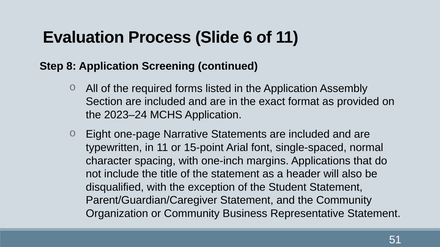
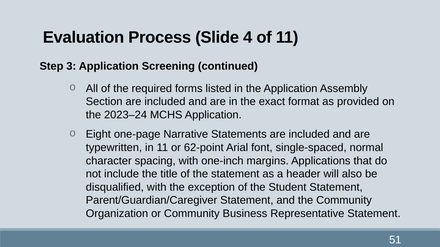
6: 6 -> 4 (248, 37)
8: 8 -> 3 (71, 66)
15-point: 15-point -> 62-point (204, 148)
